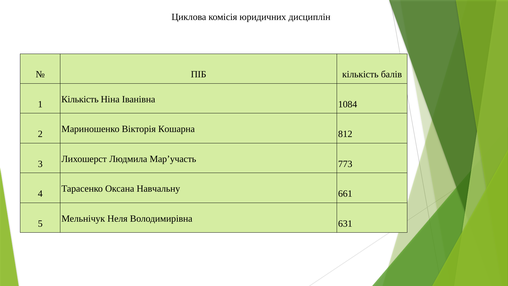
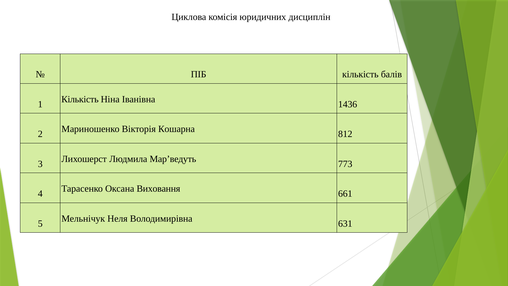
1084: 1084 -> 1436 (348, 104)
Мар’участь: Мар’участь -> Мар’ведуть (173, 159)
Навчальну: Навчальну -> Виховання (158, 189)
